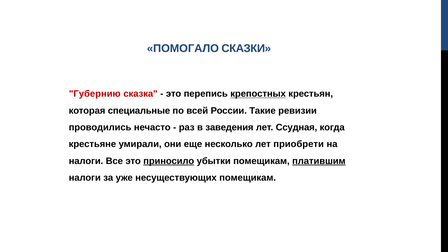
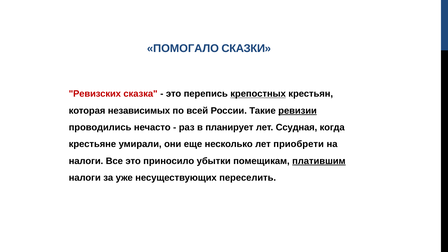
Губернию: Губернию -> Ревизских (95, 94)
специальные: специальные -> независимых (139, 111)
ревизии underline: none -> present (298, 111)
заведения: заведения -> планирует (229, 127)
приносило underline: present -> none (169, 161)
несуществующих помещикам: помещикам -> переселить (248, 178)
